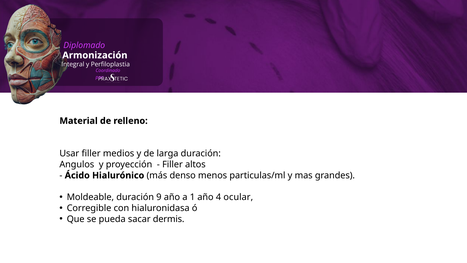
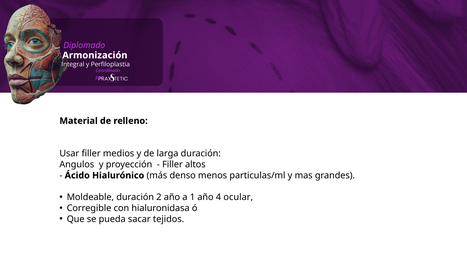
9: 9 -> 2 (159, 197)
dermis: dermis -> tejidos (169, 219)
